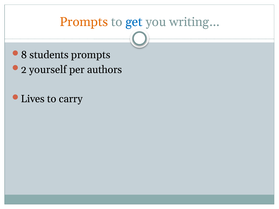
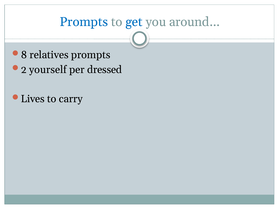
Prompts colour: orange -> blue (84, 22)
writing…: writing… -> around… (194, 22)
students: students -> relatives (49, 55)
authors: authors -> dressed (105, 70)
